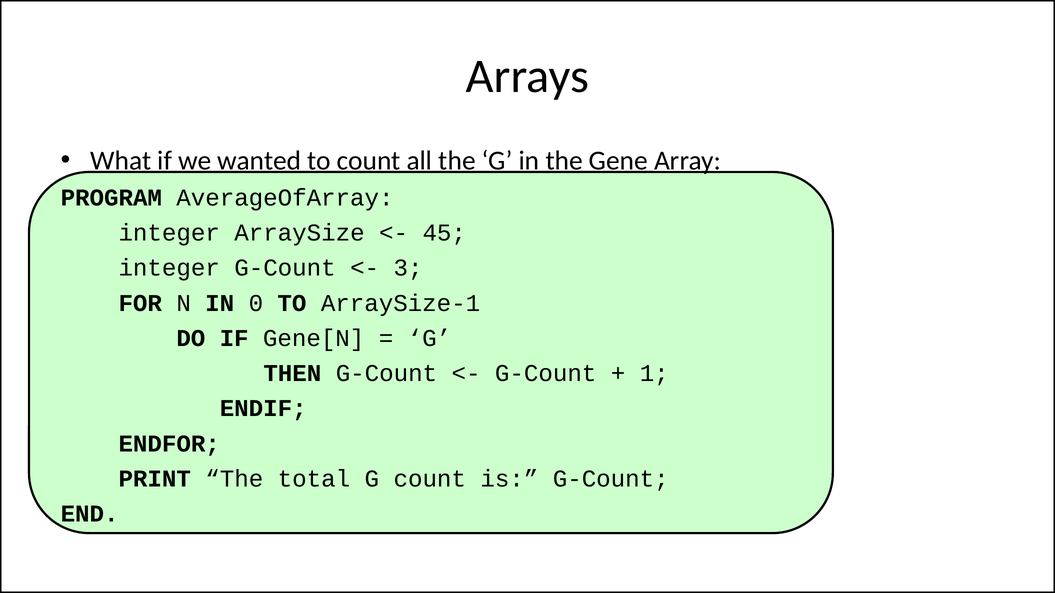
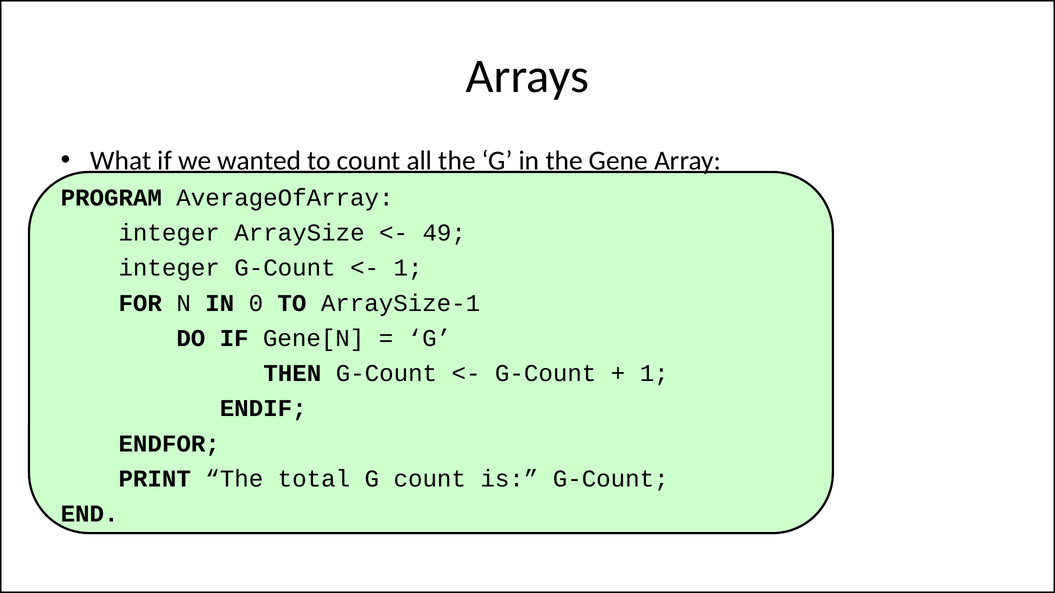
45: 45 -> 49 (444, 233)
3: 3 -> 1 (408, 268)
